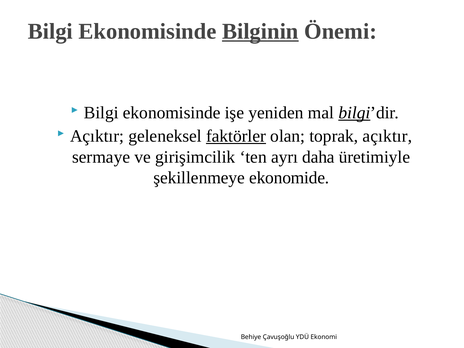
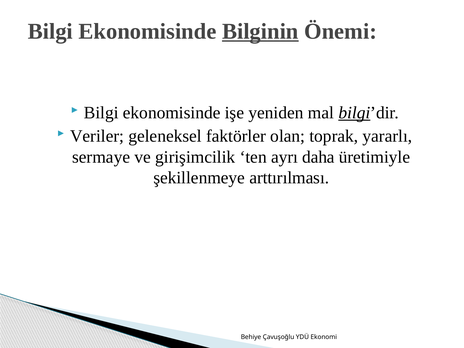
Açıktır: Açıktır -> Veriler (97, 136)
faktörler underline: present -> none (236, 136)
toprak açıktır: açıktır -> yararlı (387, 136)
ekonomide: ekonomide -> arttırılması (289, 178)
